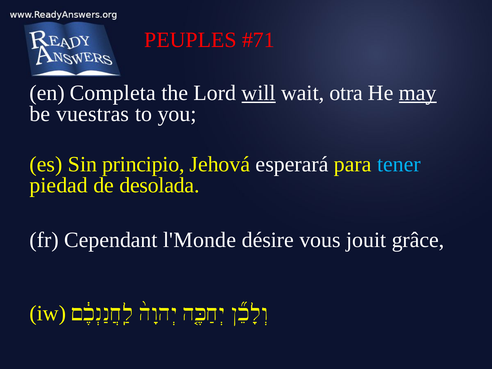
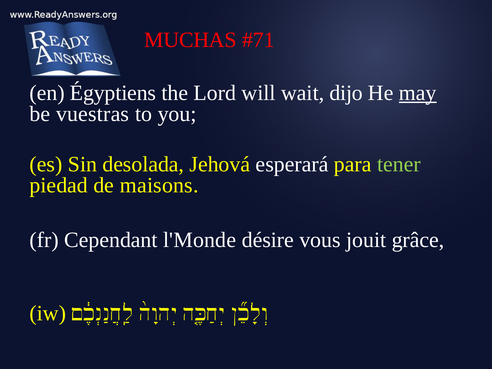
PEUPLES: PEUPLES -> MUCHAS (190, 40)
Completa: Completa -> Égyptiens (113, 93)
will underline: present -> none (259, 93)
otra: otra -> dijo (346, 93)
principio: principio -> desolada (143, 164)
tener colour: light blue -> light green (399, 164)
desolada: desolada -> maisons (159, 185)
